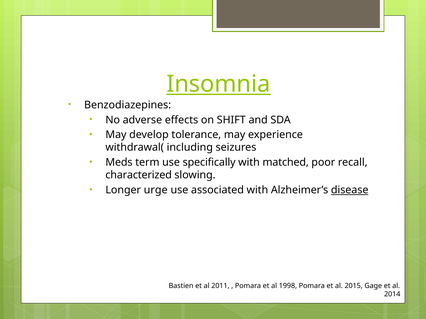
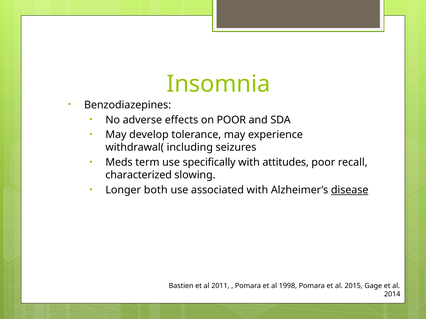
Insomnia underline: present -> none (218, 84)
on SHIFT: SHIFT -> POOR (231, 120)
matched: matched -> attitudes (286, 163)
urge: urge -> both (156, 190)
